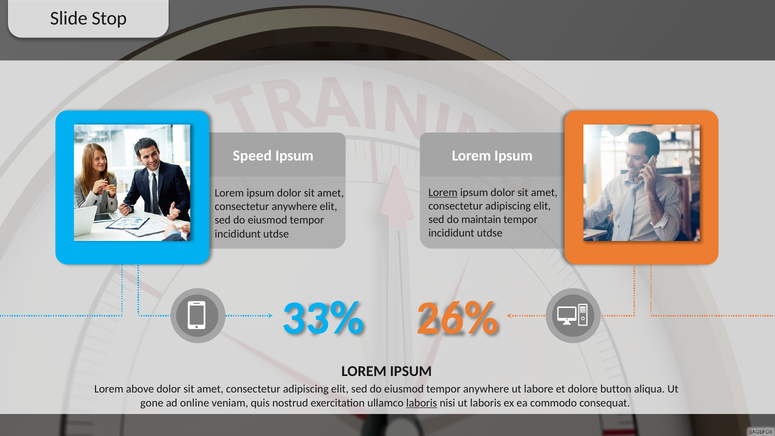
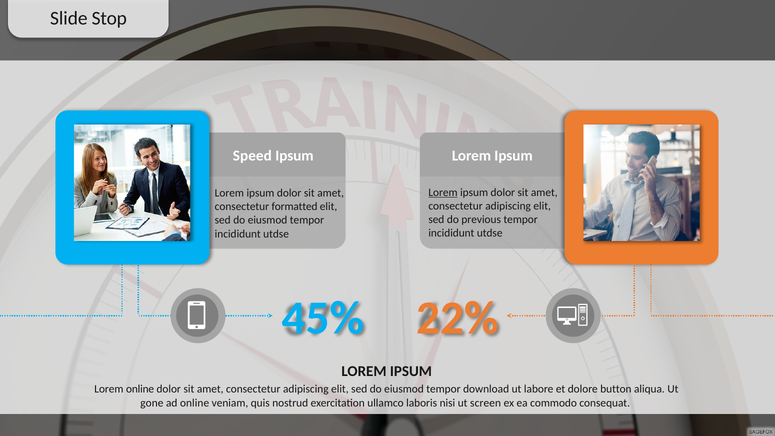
consectetur anywhere: anywhere -> formatted (294, 207)
maintain: maintain -> previous (481, 220)
33%: 33% -> 45% (323, 318)
26%: 26% -> 22% (458, 318)
Lorem above: above -> online (140, 389)
tempor anywhere: anywhere -> download (486, 389)
laboris underline: present -> none (422, 403)
ut laboris: laboris -> screen (486, 403)
